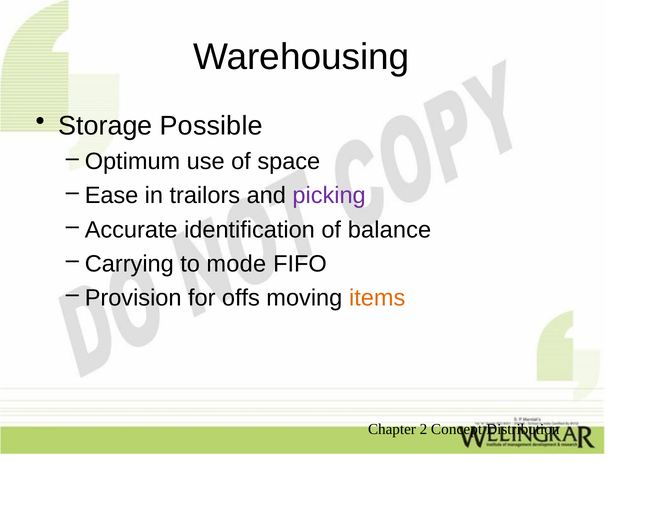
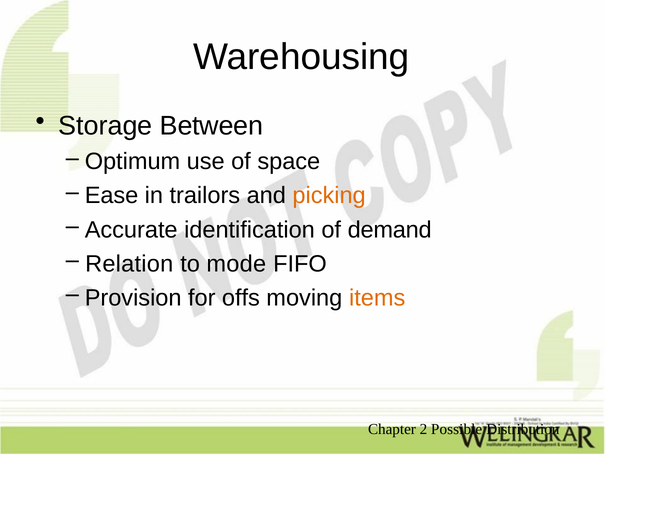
Possible: Possible -> Between (211, 126)
picking colour: purple -> orange (329, 195)
balance: balance -> demand (390, 230)
Carrying: Carrying -> Relation (129, 264)
Concept: Concept -> Possible (457, 429)
